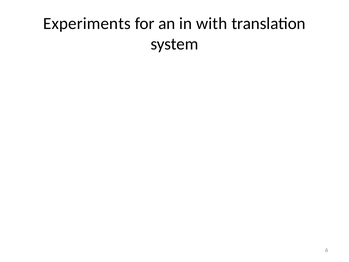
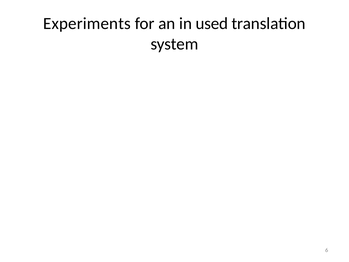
with: with -> used (212, 24)
